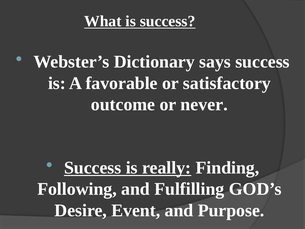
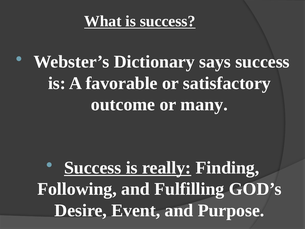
never: never -> many (204, 104)
